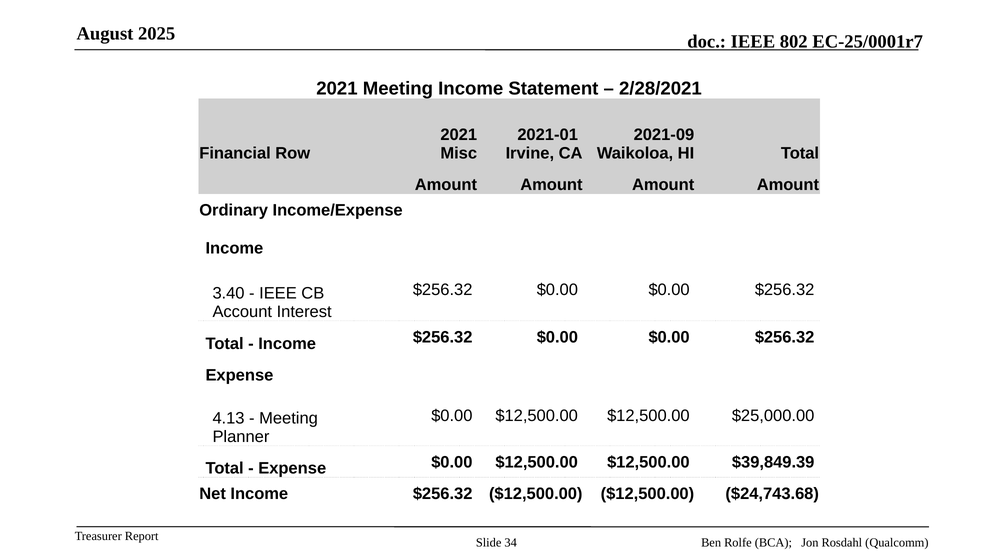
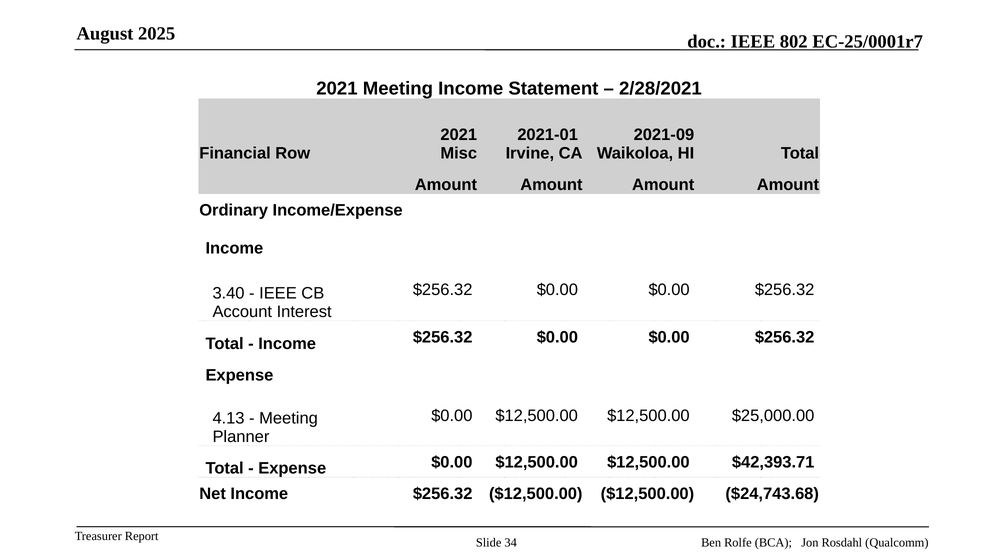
$39,849.39: $39,849.39 -> $42,393.71 (773, 462)
